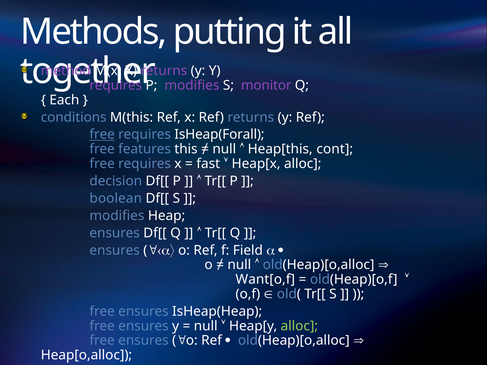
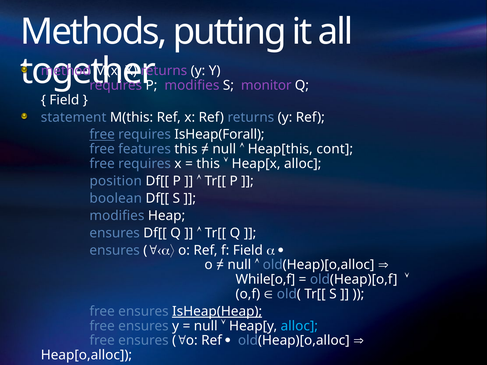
Each: Each -> Field (64, 100)
conditions: conditions -> statement (74, 117)
fast: fast -> this (208, 164)
decision: decision -> position (116, 181)
Want[o,f: Want[o,f -> While[o,f (265, 280)
IsHeap(Heap underline: none -> present (217, 312)
alloc colour: light green -> light blue (299, 326)
